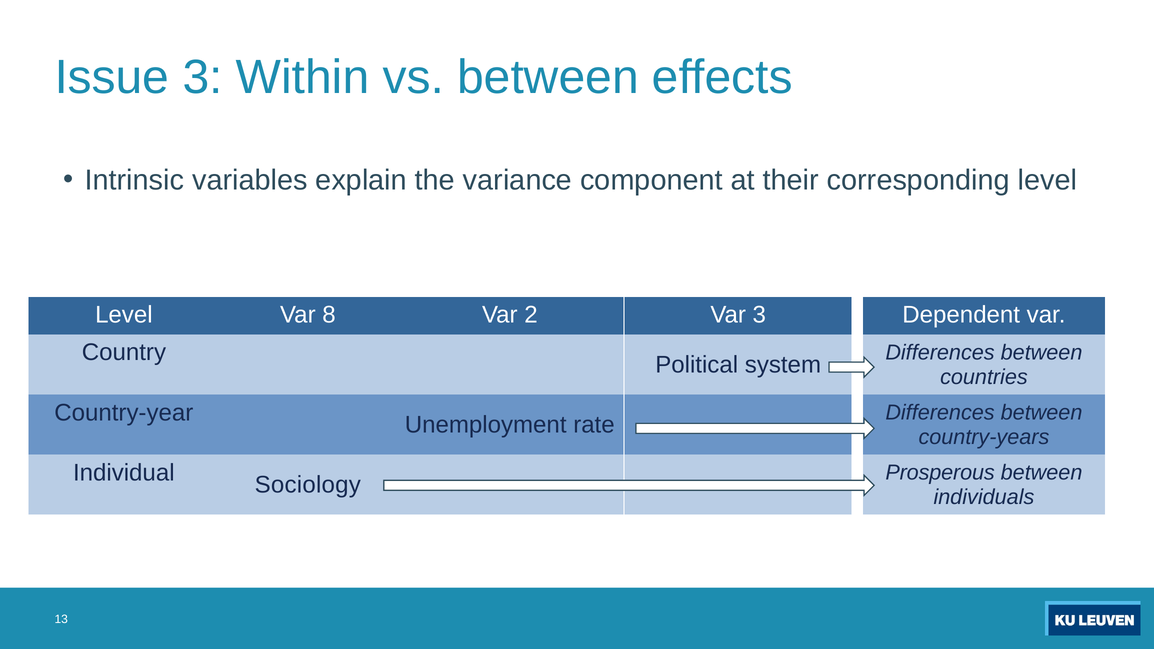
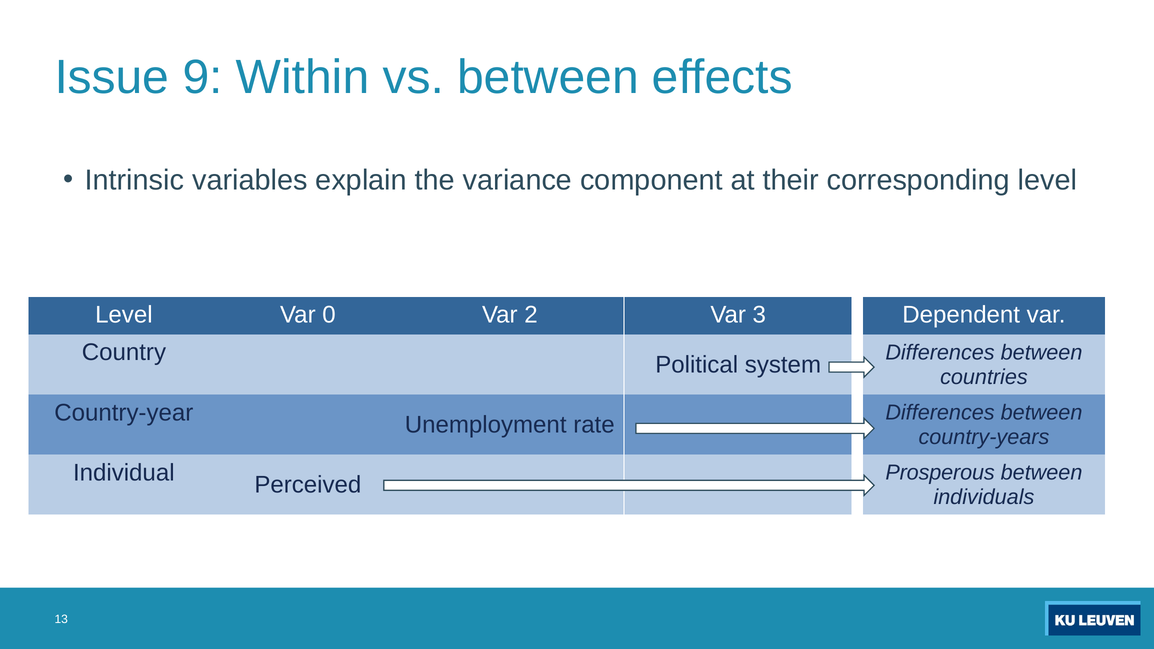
Issue 3: 3 -> 9 (203, 77)
8: 8 -> 0 (329, 315)
Sociology: Sociology -> Perceived (308, 485)
